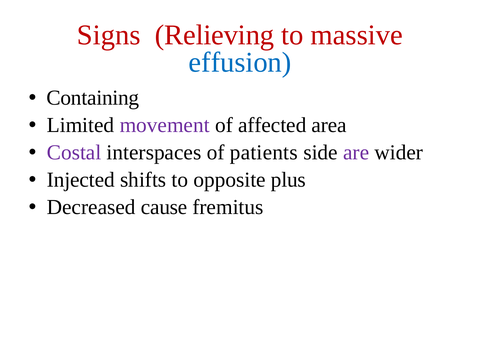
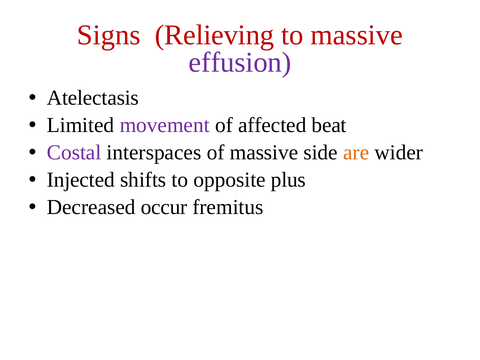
effusion colour: blue -> purple (240, 62)
Containing: Containing -> Atelectasis (93, 98)
area: area -> beat (329, 125)
of patients: patients -> massive (264, 152)
are colour: purple -> orange (356, 152)
cause: cause -> occur (164, 207)
